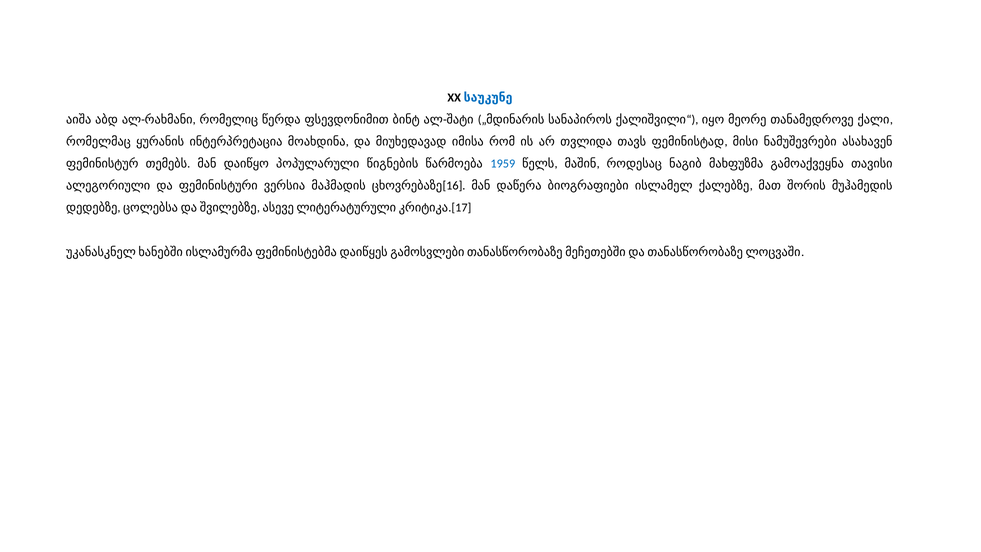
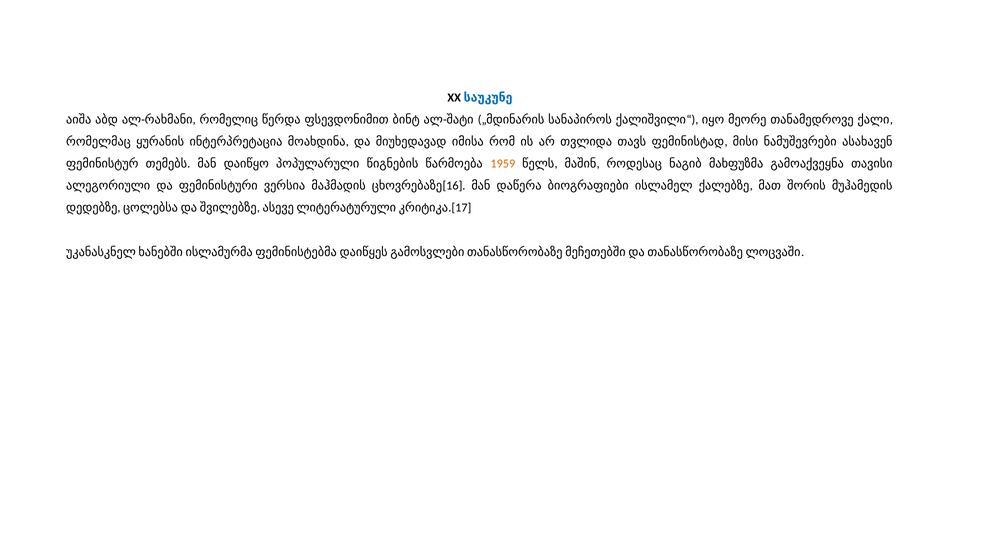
1959 colour: blue -> orange (503, 164)
